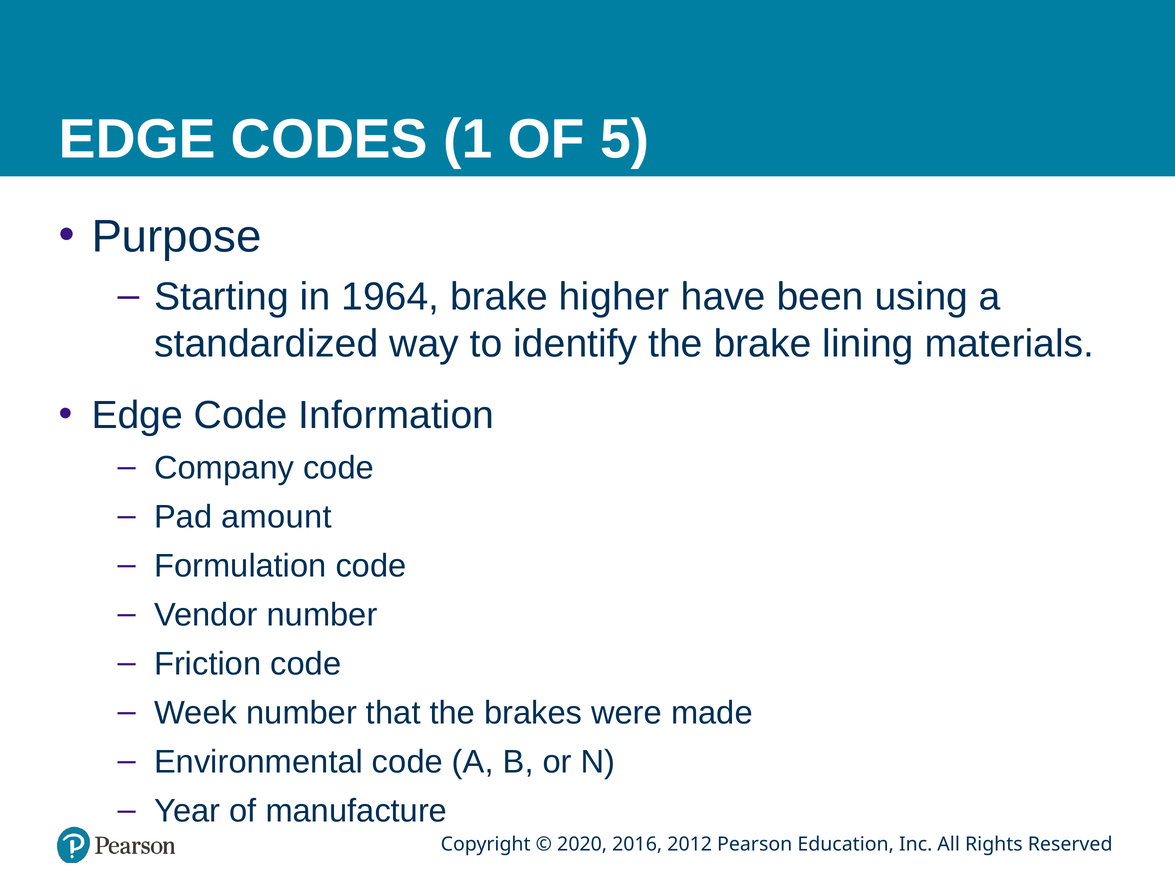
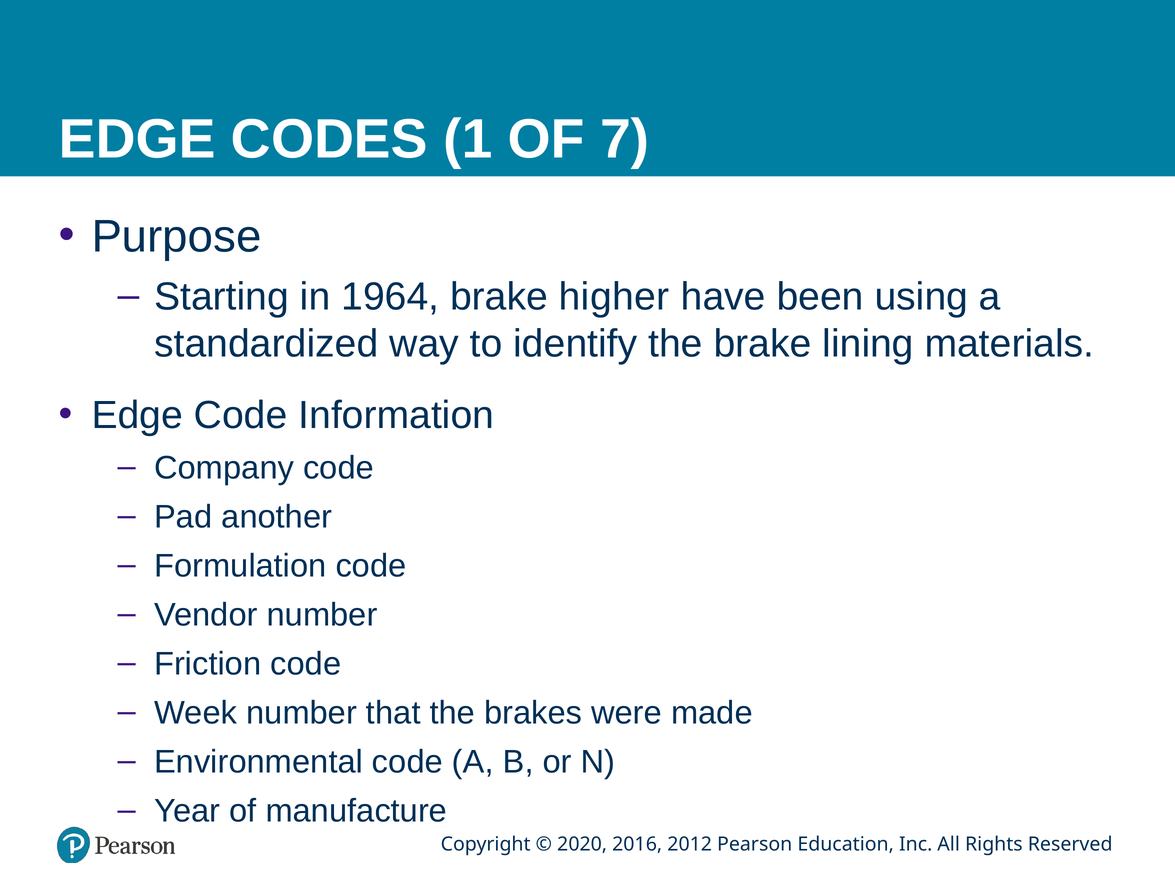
5: 5 -> 7 (625, 139)
amount: amount -> another (277, 516)
